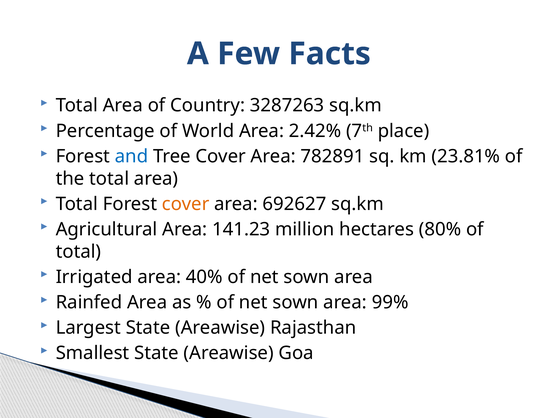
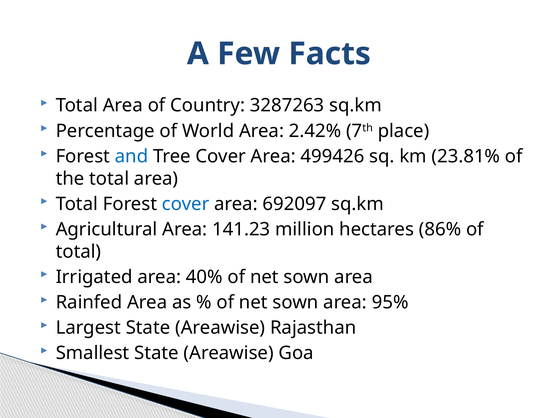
782891: 782891 -> 499426 (332, 156)
cover colour: orange -> blue (186, 204)
692627: 692627 -> 692097 (294, 204)
80%: 80% -> 86% (440, 230)
99%: 99% -> 95% (390, 303)
